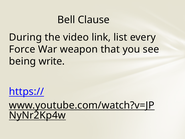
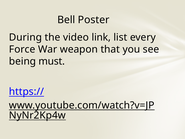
Clause: Clause -> Poster (94, 20)
write: write -> must (52, 61)
